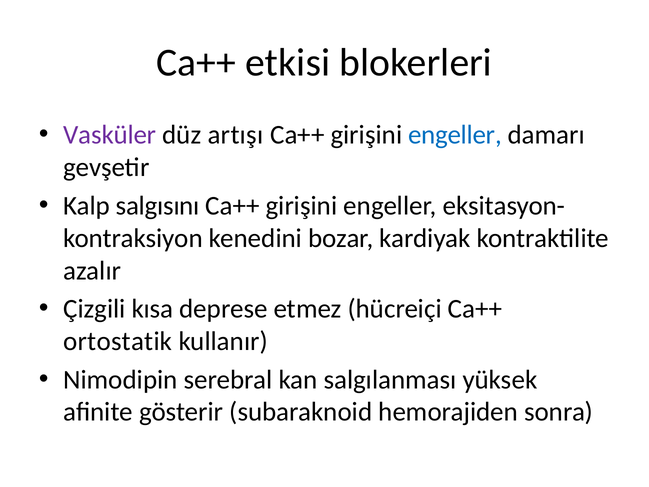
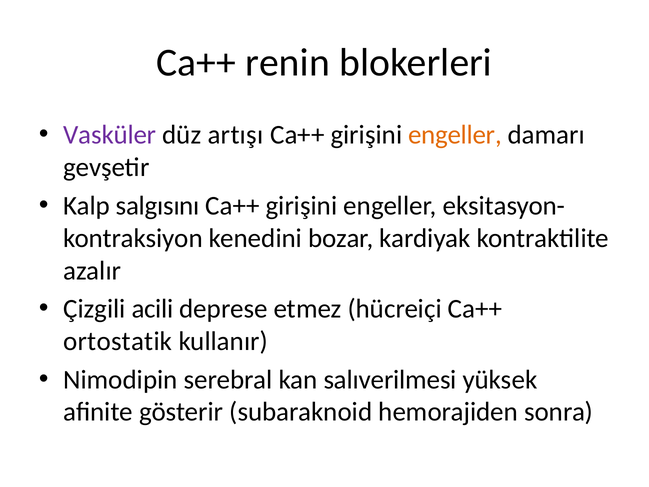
etkisi: etkisi -> renin (288, 63)
engeller colour: blue -> orange (455, 135)
kısa: kısa -> acili (153, 309)
salgılanması: salgılanması -> salıverilmesi (390, 379)
